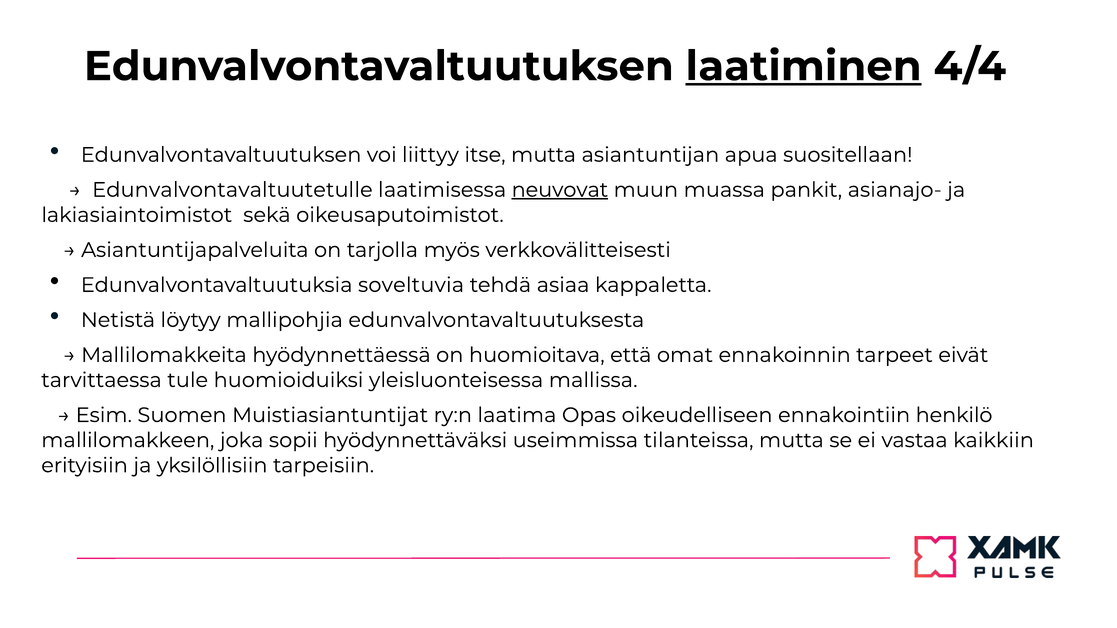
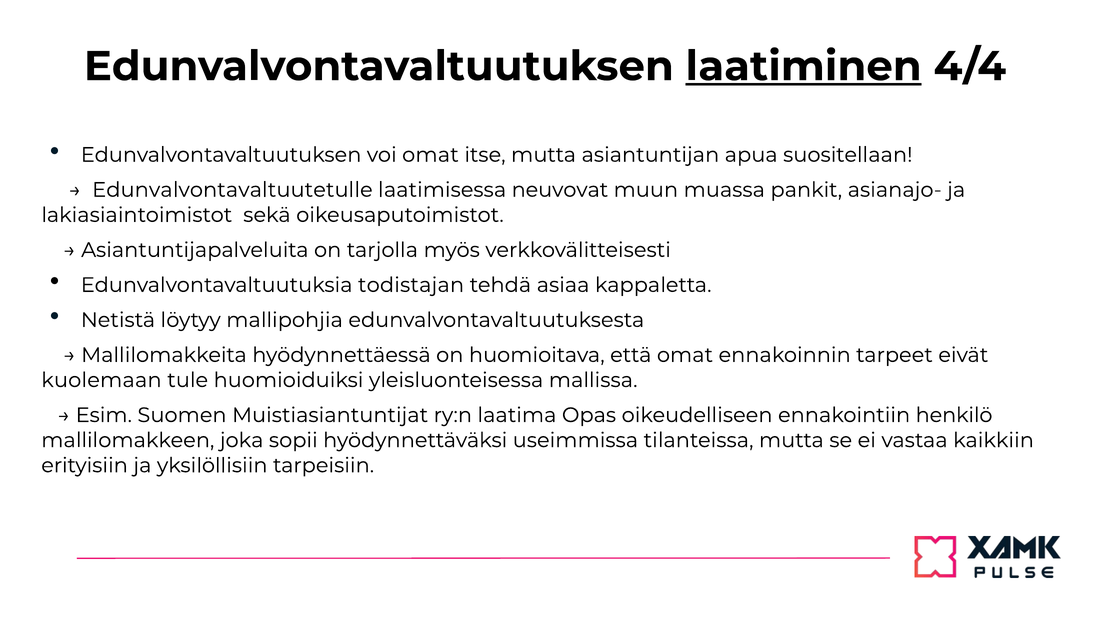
voi liittyy: liittyy -> omat (430, 155)
neuvovat underline: present -> none (560, 190)
soveltuvia: soveltuvia -> todistajan (411, 285)
tarvittaessa: tarvittaessa -> kuolemaan (101, 380)
